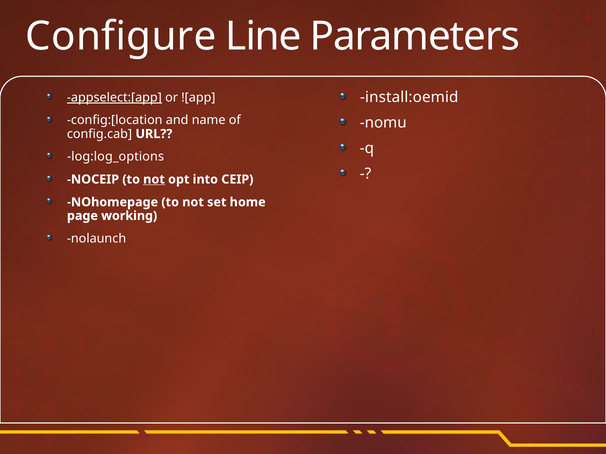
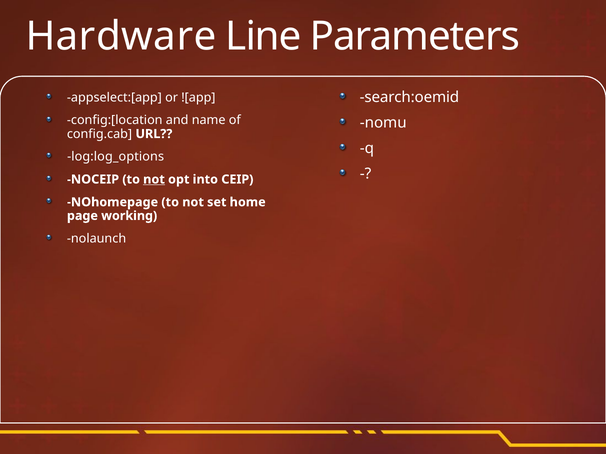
Configure: Configure -> Hardware (121, 37)
install:oemid: install:oemid -> search:oemid (409, 98)
appselect:[app underline: present -> none (114, 98)
